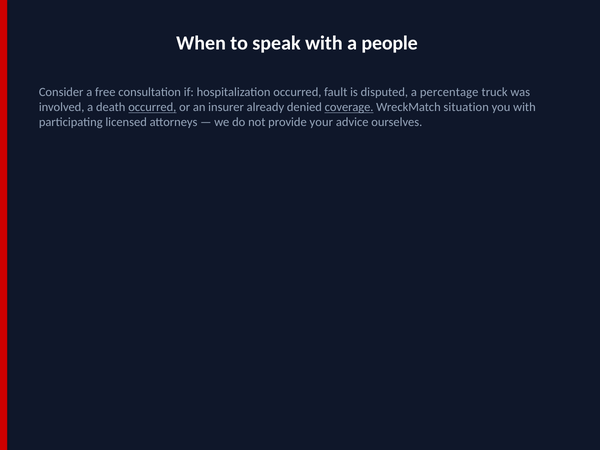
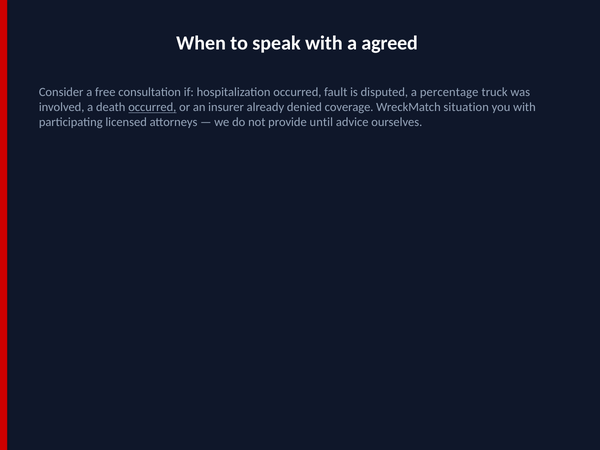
people: people -> agreed (390, 43)
coverage underline: present -> none (349, 107)
your: your -> until (321, 122)
